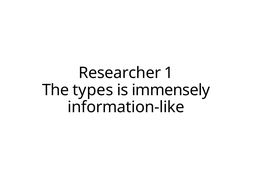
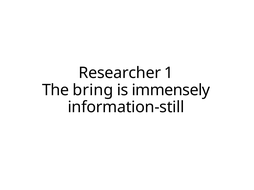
types: types -> bring (93, 90)
information-like: information-like -> information-still (126, 107)
